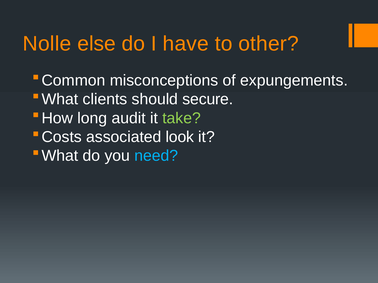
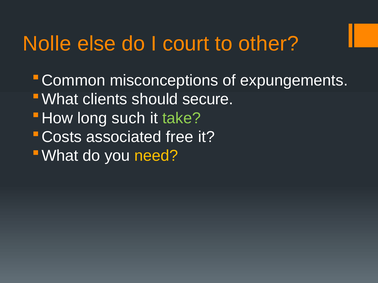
have: have -> court (186, 44)
audit: audit -> such (129, 118)
look: look -> free (180, 137)
need colour: light blue -> yellow (156, 156)
